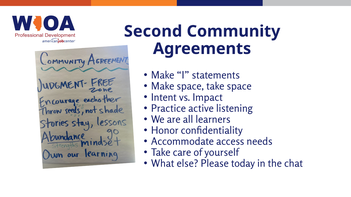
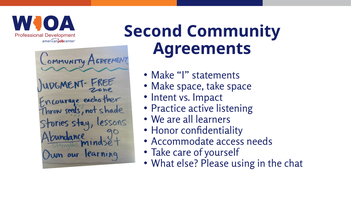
today: today -> using (243, 164)
